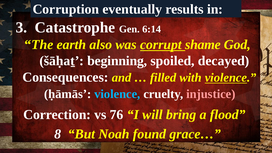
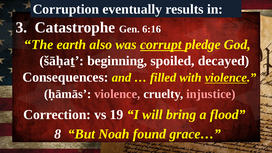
6:14: 6:14 -> 6:16 (152, 29)
shame: shame -> pledge (203, 45)
violence colour: light blue -> pink (117, 94)
76: 76 -> 19 (117, 115)
